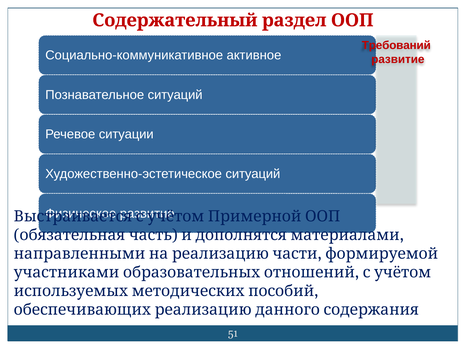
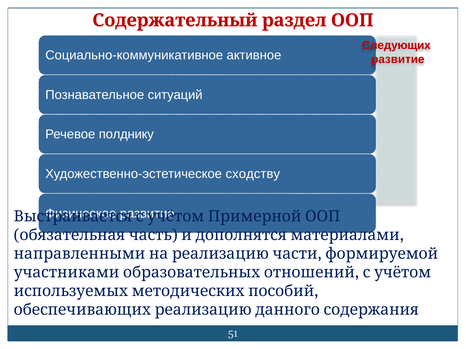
Требований: Требований -> Следующих (396, 45)
ситуации: ситуации -> полднику (126, 135)
ситуаций: ситуаций -> сходству (253, 174)
